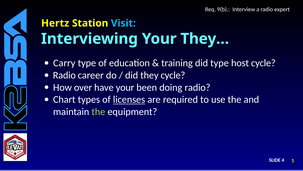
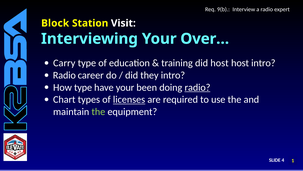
Hertz: Hertz -> Block (55, 23)
Visit colour: light blue -> white (123, 23)
They…: They… -> Over… (205, 39)
did type: type -> host (220, 63)
host cycle: cycle -> intro (263, 63)
they cycle: cycle -> intro (173, 75)
How over: over -> type (83, 87)
radio underline: none -> present (198, 87)
